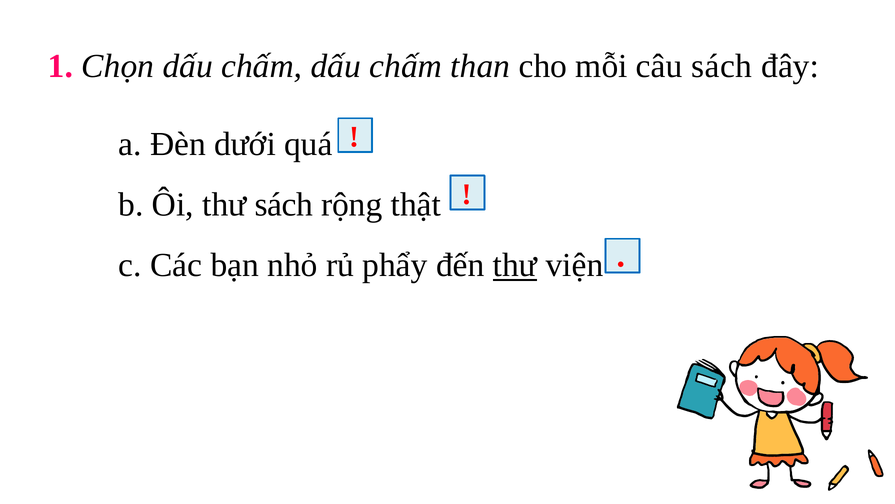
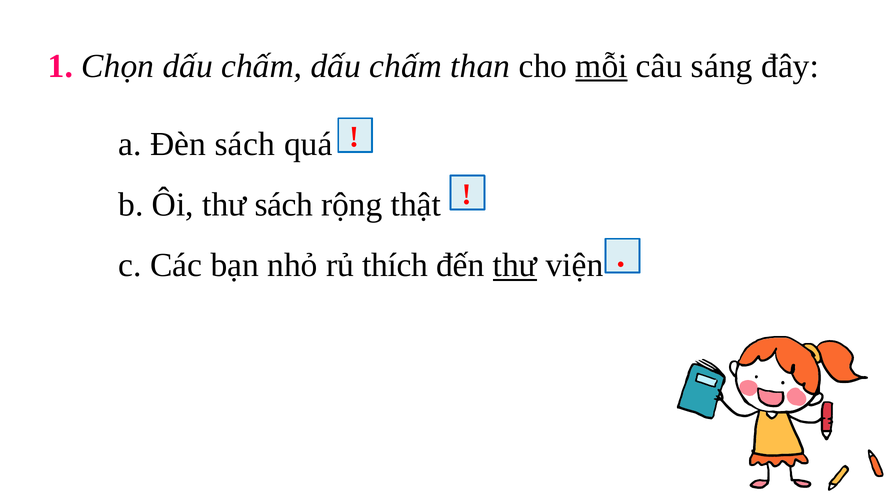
mỗi underline: none -> present (602, 66)
câu sách: sách -> sáng (722, 66)
Đèn dưới: dưới -> sách (245, 144)
phẩy: phẩy -> thích (395, 265)
